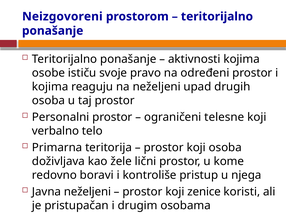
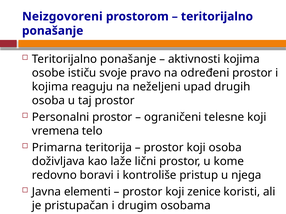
verbalno: verbalno -> vremena (56, 131)
žele: žele -> laže (121, 162)
Javna neželjeni: neželjeni -> elementi (87, 192)
